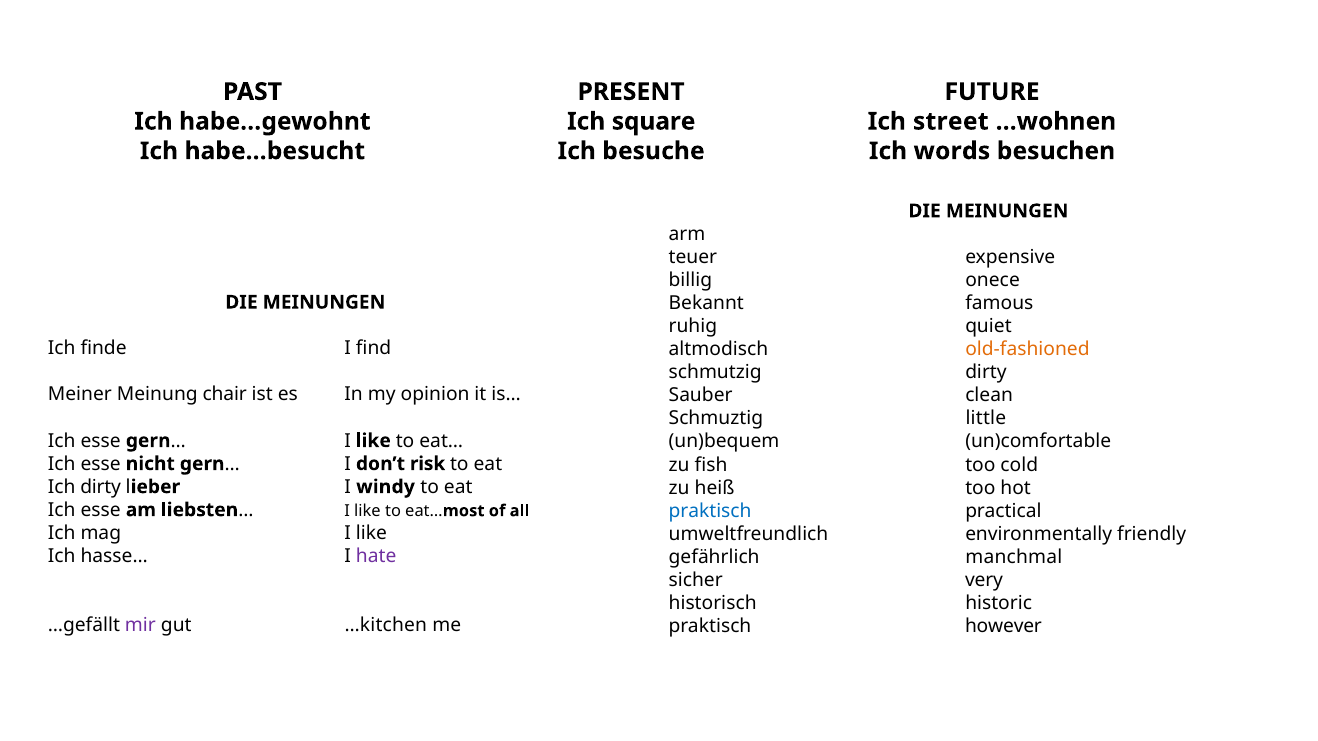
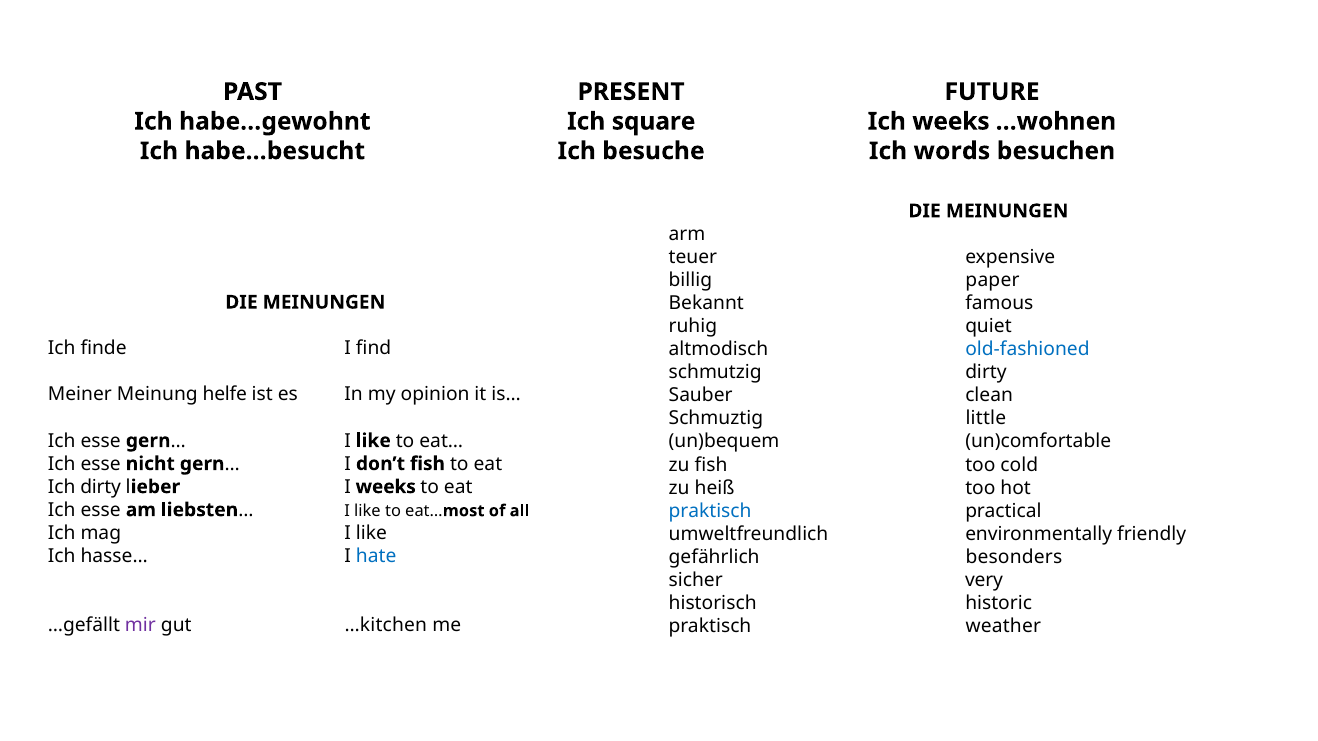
Ich street: street -> weeks (951, 121)
onece: onece -> paper (992, 280)
old-fashioned colour: orange -> blue (1027, 350)
chair: chair -> helfe (225, 395)
don’t risk: risk -> fish (427, 464)
I windy: windy -> weeks (386, 487)
hate colour: purple -> blue (376, 556)
manchmal: manchmal -> besonders (1014, 557)
however: however -> weather (1003, 626)
